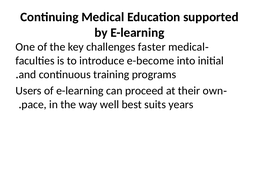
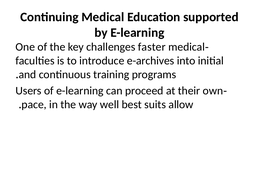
e-become: e-become -> e-archives (151, 61)
years: years -> allow (181, 105)
